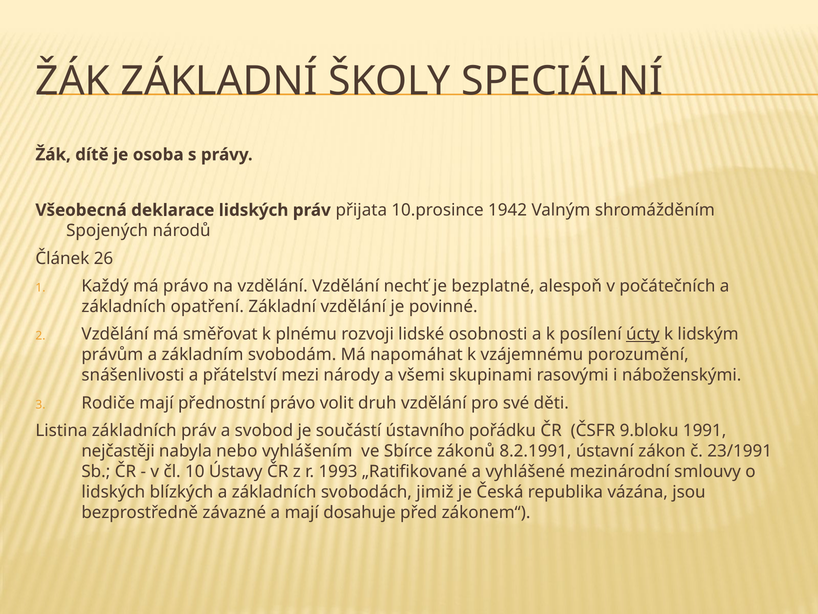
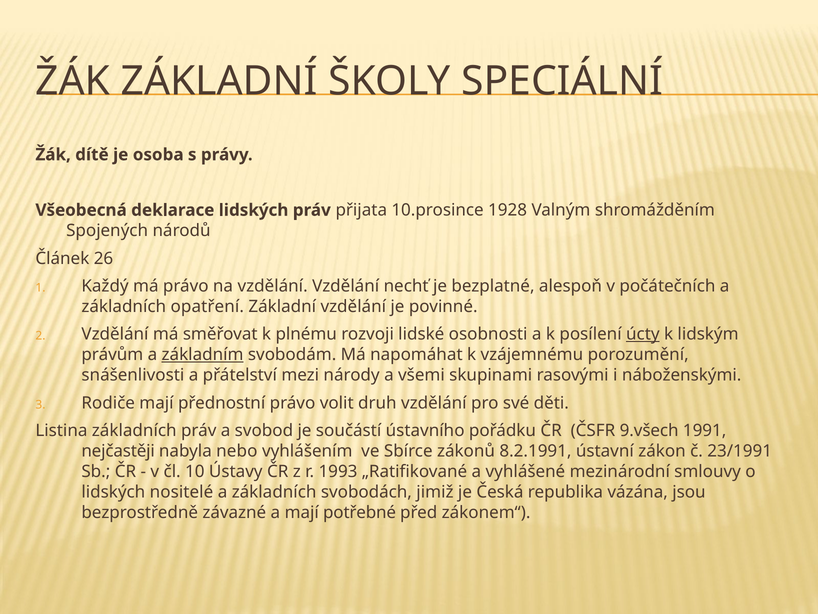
1942: 1942 -> 1928 (508, 210)
základním underline: none -> present (203, 355)
9.bloku: 9.bloku -> 9.všech (649, 430)
blízkých: blízkých -> nositelé (181, 492)
dosahuje: dosahuje -> potřebné (360, 512)
